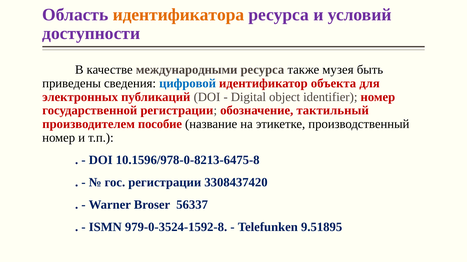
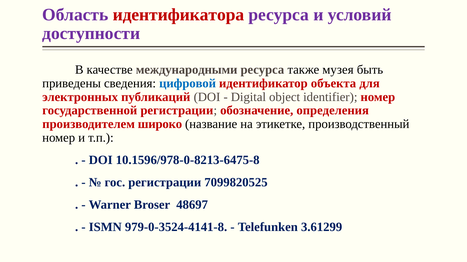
идентификатора colour: orange -> red (179, 15)
тактильный: тактильный -> определения (333, 111)
пособие: пособие -> широко (160, 124)
3308437420: 3308437420 -> 7099820525 (236, 183)
56337: 56337 -> 48697 (192, 205)
979-0-3524-1592-8: 979-0-3524-1592-8 -> 979-0-3524-4141-8 (176, 228)
9.51895: 9.51895 -> 3.61299 (322, 228)
